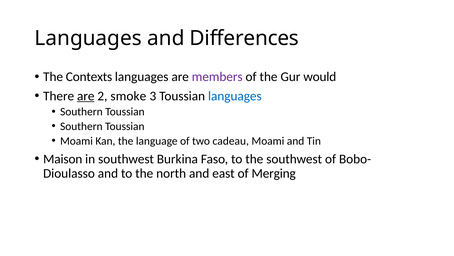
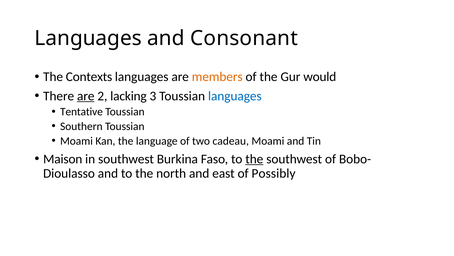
Differences: Differences -> Consonant (244, 38)
members colour: purple -> orange (217, 77)
smoke: smoke -> lacking (129, 96)
Southern: Southern -> Tentative (81, 111)
the underline: none -> present (254, 159)
Merging: Merging -> Possibly (274, 173)
